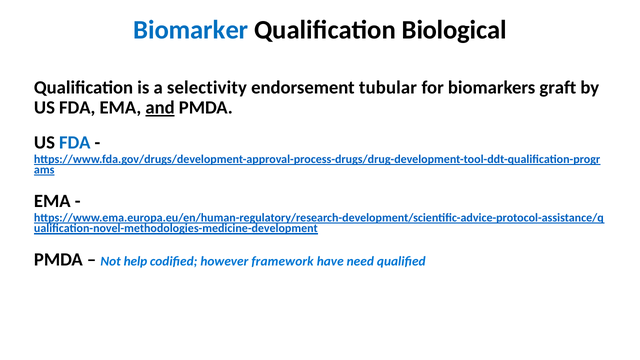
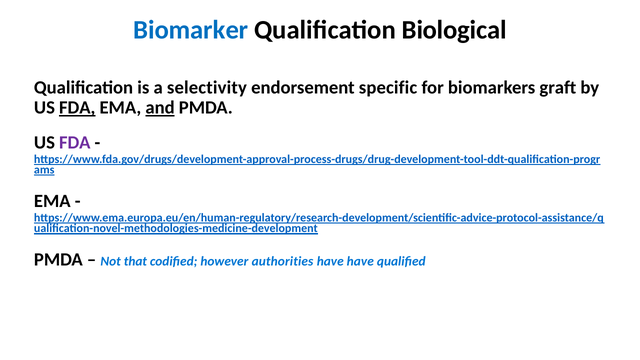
tubular: tubular -> specific (388, 88)
FDA underline: none -> present (77, 108)
FDA colour: blue -> purple (75, 143)
help: help -> that (135, 261)
framework: framework -> authorities (282, 261)
have need: need -> have (360, 261)
